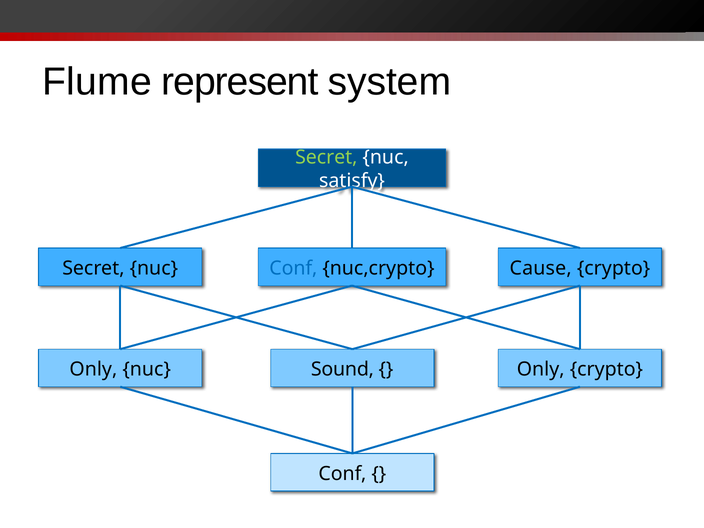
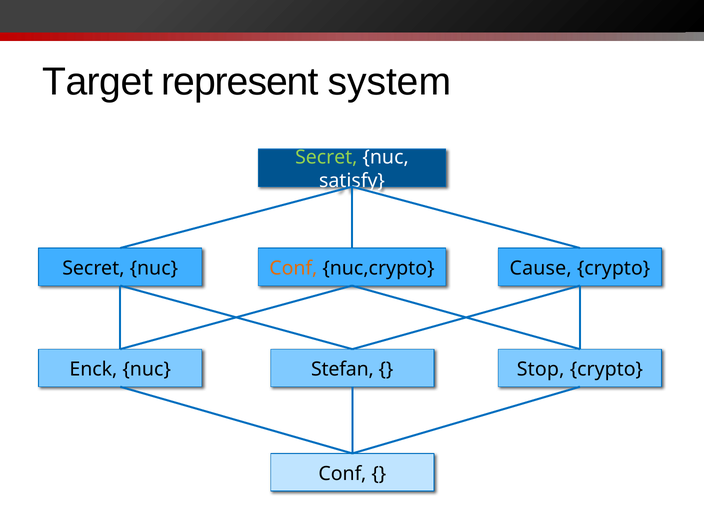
Flume: Flume -> Target (98, 82)
Conf colour: blue -> orange (293, 268)
Only: Only -> Enck (93, 369)
Sound: Sound -> Stefan (342, 369)
nuc Only: Only -> Stop (541, 369)
